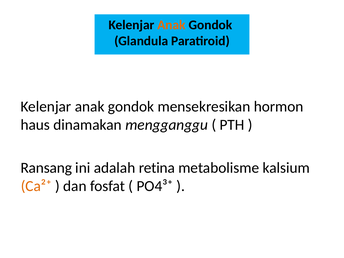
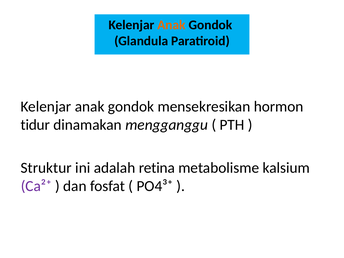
haus: haus -> tidur (35, 125)
Ransang: Ransang -> Struktur (46, 168)
Ca²⁺ colour: orange -> purple (36, 186)
